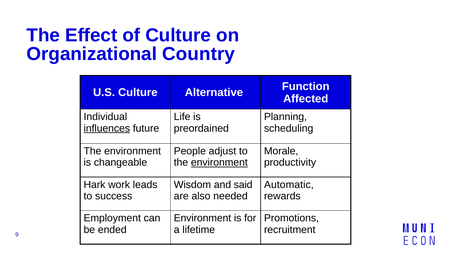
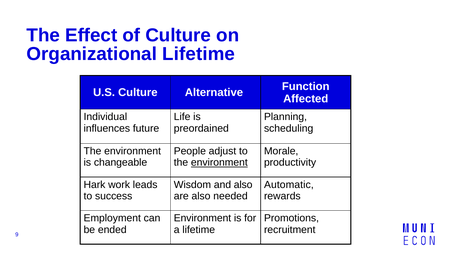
Organizational Country: Country -> Lifetime (199, 54)
influences underline: present -> none (107, 129)
and said: said -> also (243, 185)
